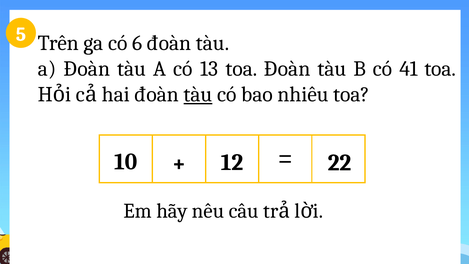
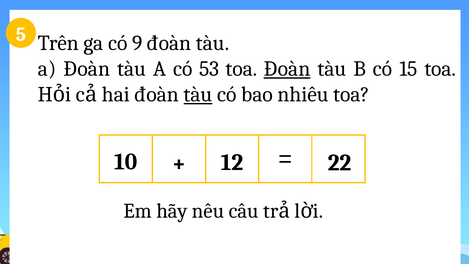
6: 6 -> 9 (137, 43)
13: 13 -> 53 (209, 69)
Đoàn underline: none -> present (287, 69)
41: 41 -> 15 (408, 69)
